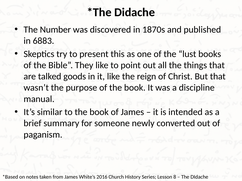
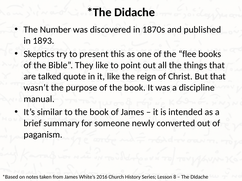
6883: 6883 -> 1893 (43, 41)
lust: lust -> flee (187, 54)
goods: goods -> quote (75, 77)
